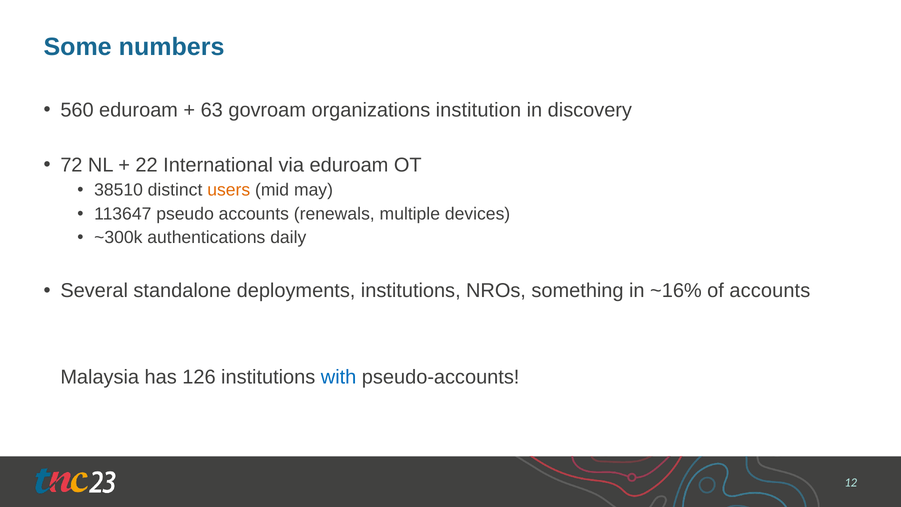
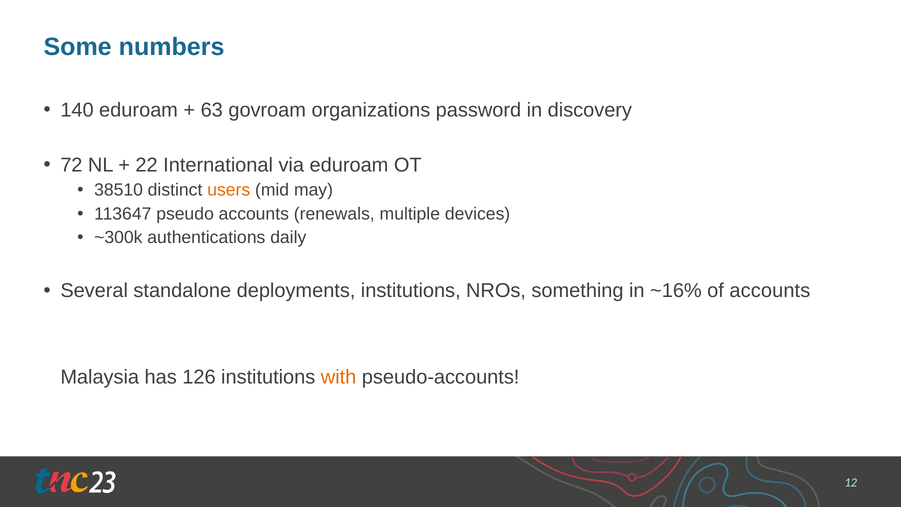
560: 560 -> 140 (77, 110)
institution: institution -> password (478, 110)
with colour: blue -> orange (339, 377)
